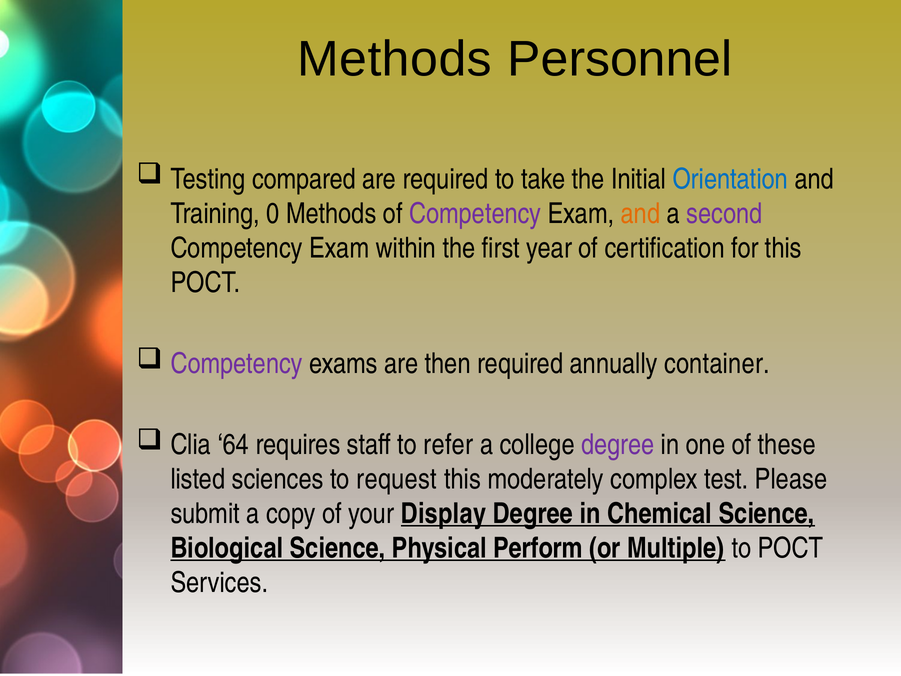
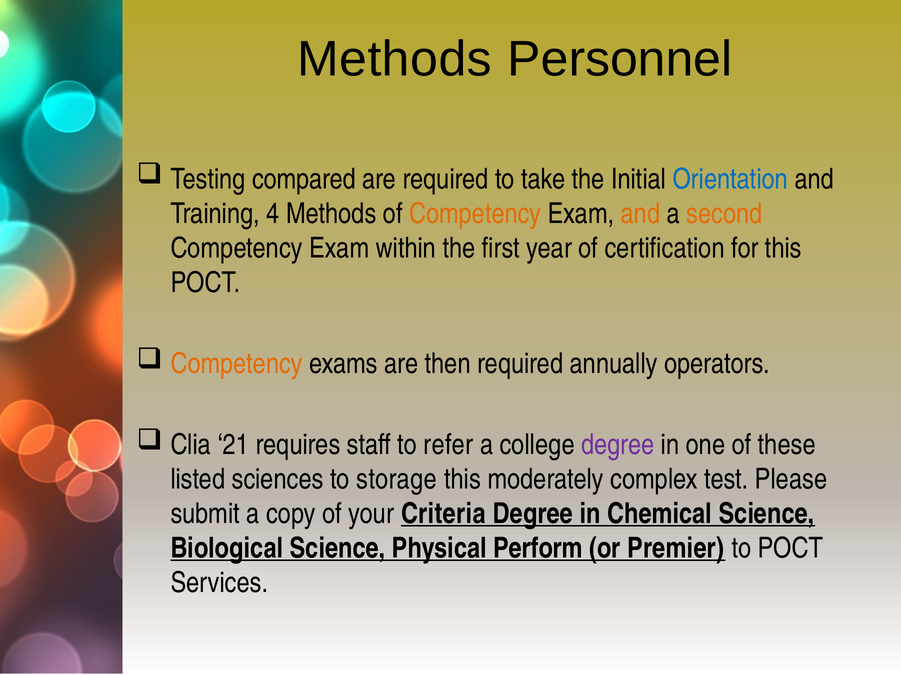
0: 0 -> 4 (273, 213)
Competency colour: purple -> orange (475, 213)
second colour: purple -> orange (724, 213)
Competency colour: purple -> orange (237, 364)
container: container -> operators (717, 364)
64: 64 -> 21 (233, 445)
request: request -> storage (397, 479)
Display: Display -> Criteria (443, 514)
Multiple: Multiple -> Premier (676, 548)
